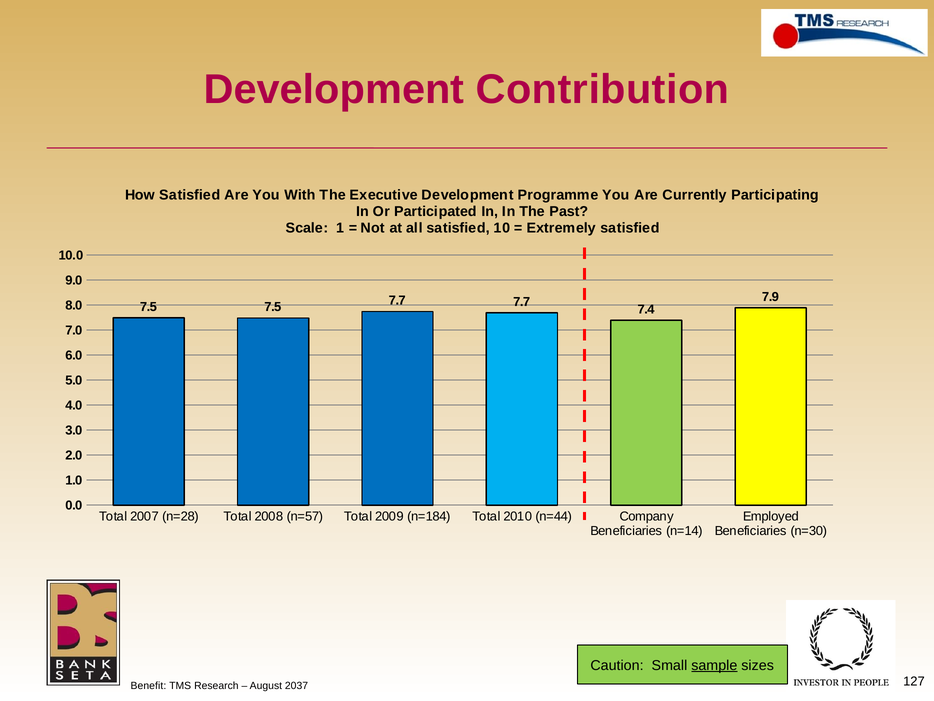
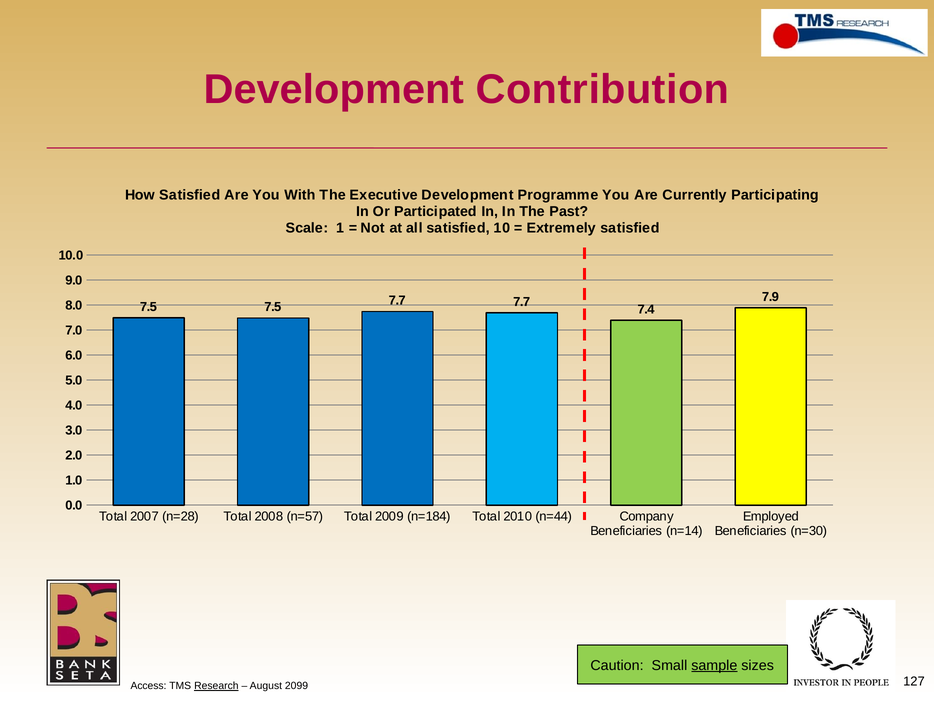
Benefit: Benefit -> Access (148, 686)
Research underline: none -> present (216, 686)
2037: 2037 -> 2099 (297, 686)
